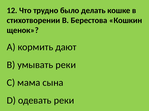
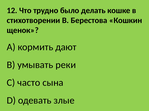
мама: мама -> часто (29, 83)
одевать реки: реки -> злые (64, 101)
